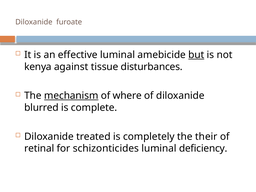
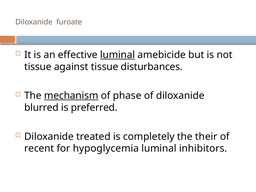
luminal underline: none -> present (118, 55)
but underline: present -> none (196, 55)
kenya: kenya -> tissue (38, 67)
where: where -> phase (127, 96)
complete: complete -> preferred (94, 108)
retinal: retinal -> recent (39, 148)
schizonticides: schizonticides -> hypoglycemia (106, 148)
deficiency: deficiency -> inhibitors (203, 148)
